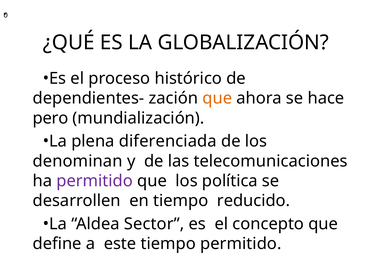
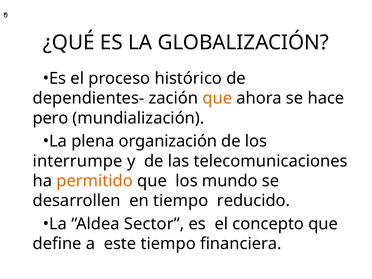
diferenciada: diferenciada -> organización (168, 141)
denominan: denominan -> interrumpe (78, 161)
permitido colour: purple -> orange (95, 181)
política: política -> mundo (230, 181)
tiempo permitido: permitido -> financiera (241, 244)
